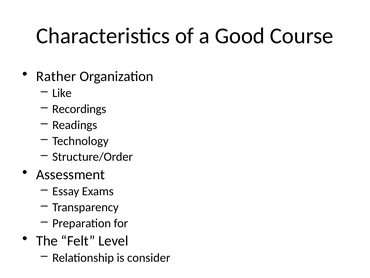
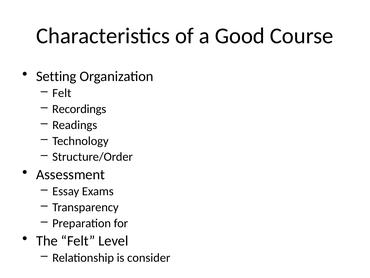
Rather: Rather -> Setting (56, 76)
Like: Like -> Felt (62, 93)
